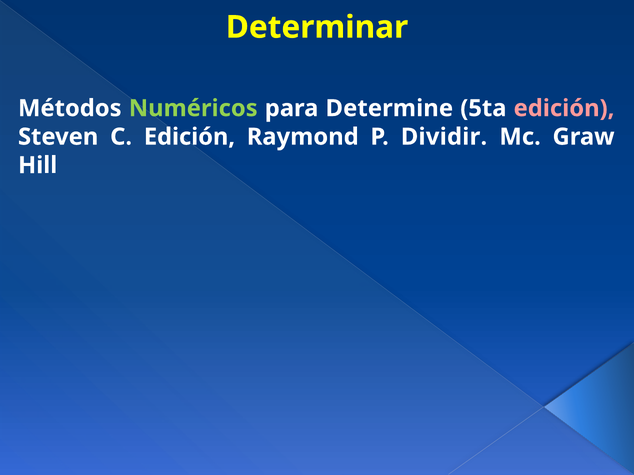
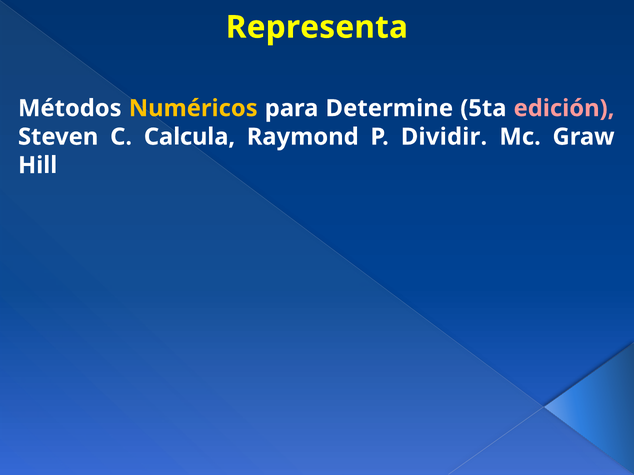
Determinar: Determinar -> Representa (317, 27)
Numéricos colour: light green -> yellow (193, 108)
C Edición: Edición -> Calcula (189, 137)
